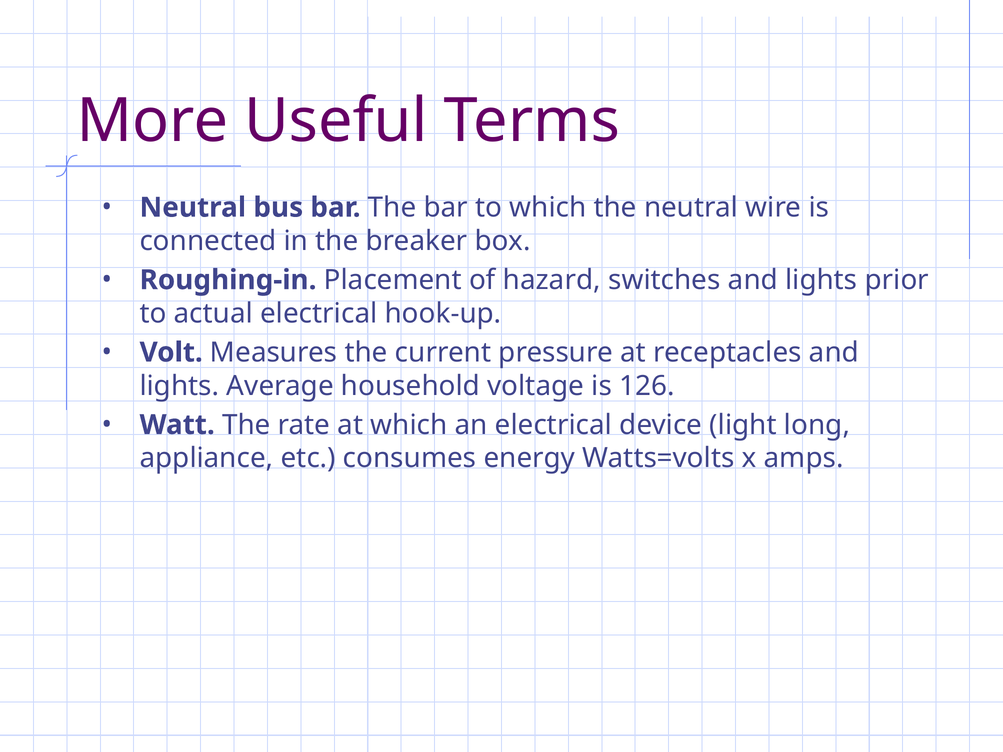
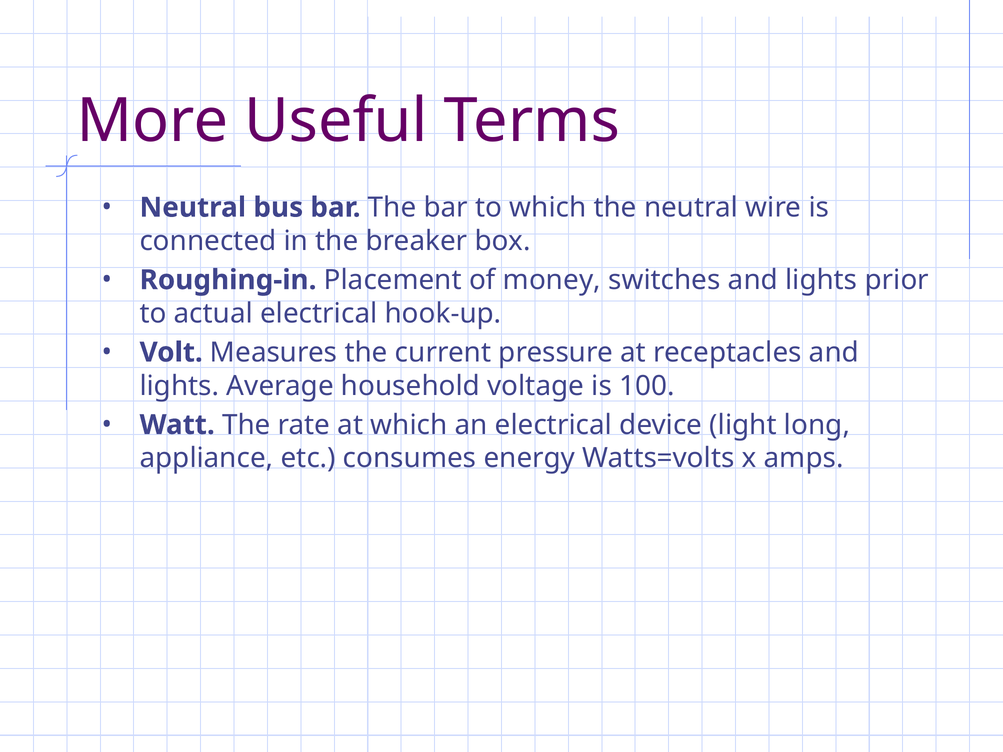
hazard: hazard -> money (552, 280)
126: 126 -> 100 (647, 386)
